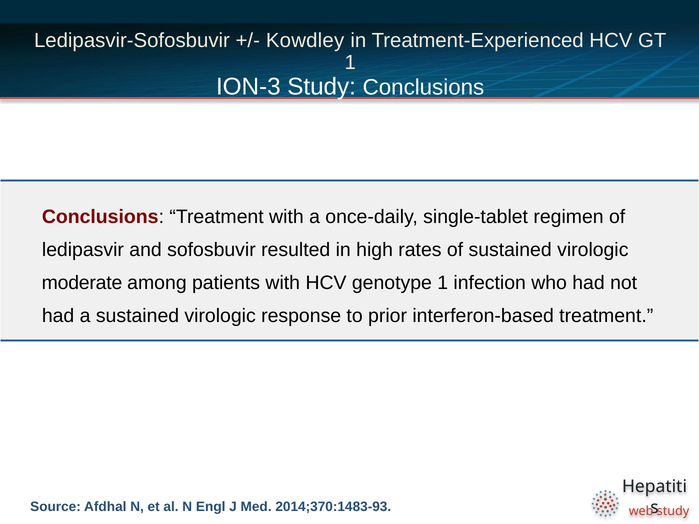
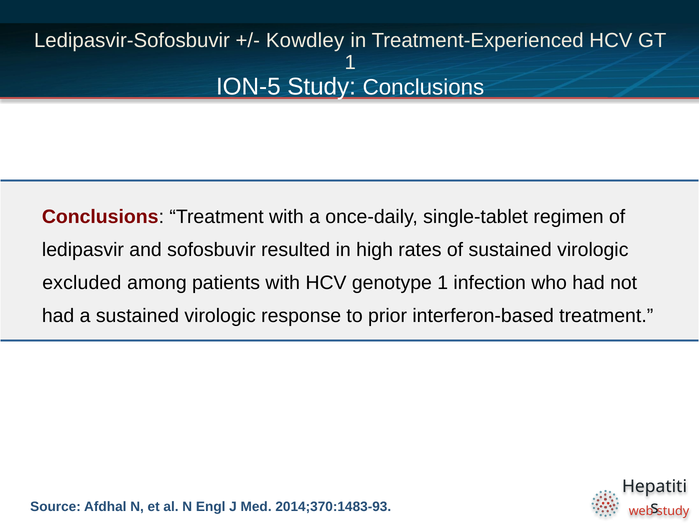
ION-3: ION-3 -> ION-5 (248, 87)
moderate: moderate -> excluded (82, 283)
